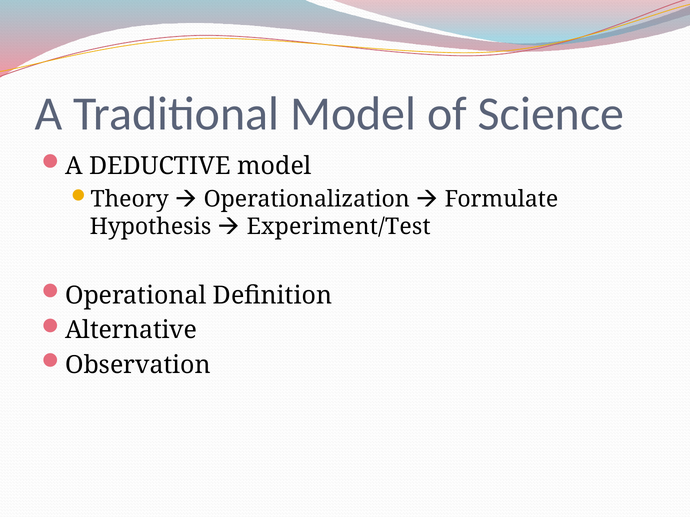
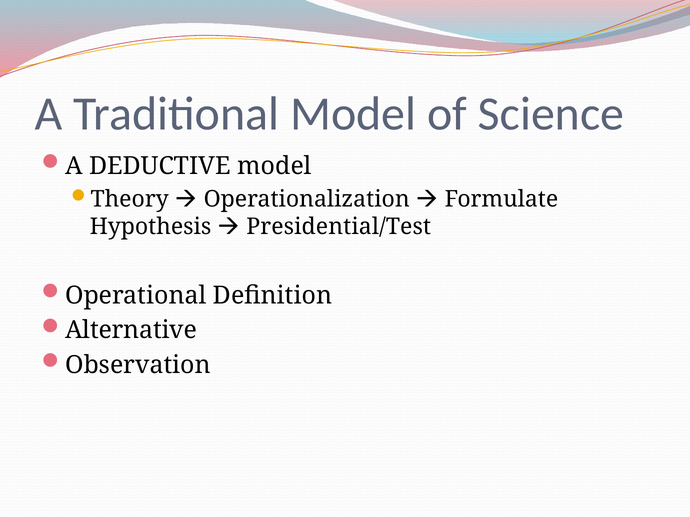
Experiment/Test: Experiment/Test -> Presidential/Test (339, 227)
